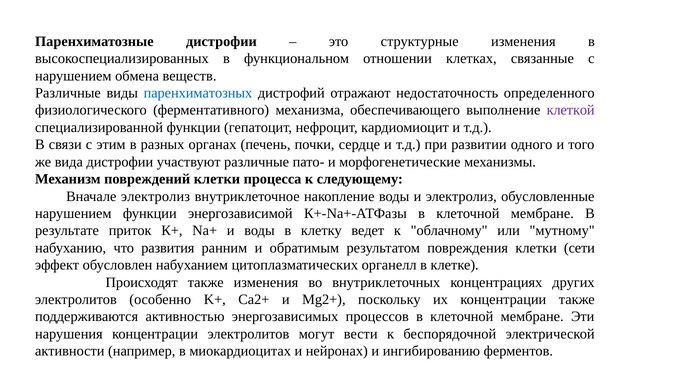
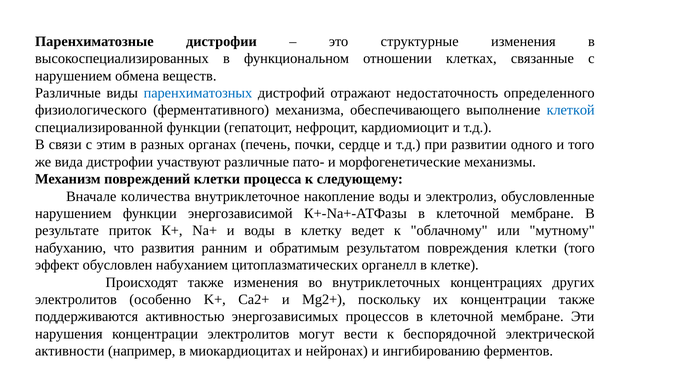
клеткой colour: purple -> blue (571, 110)
Вначале электролиз: электролиз -> количества (155, 196)
клетки сети: сети -> того (579, 248)
